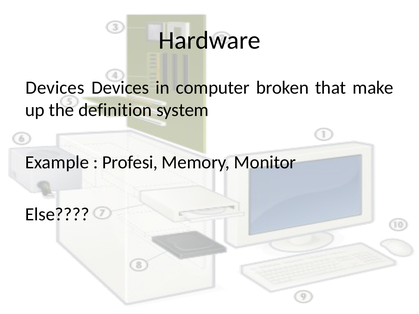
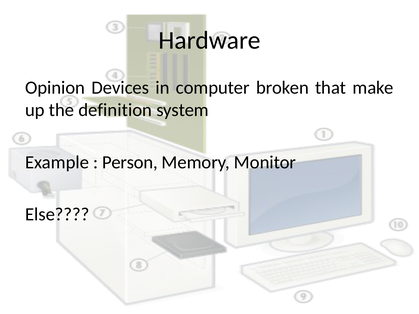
Devices: Devices -> Opinion (55, 88)
Profesi: Profesi -> Person (130, 162)
